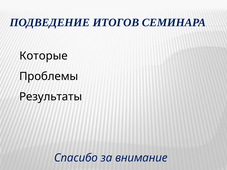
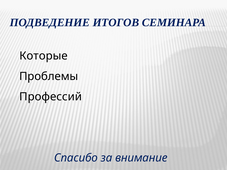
Результаты: Результаты -> Профессий (51, 97)
